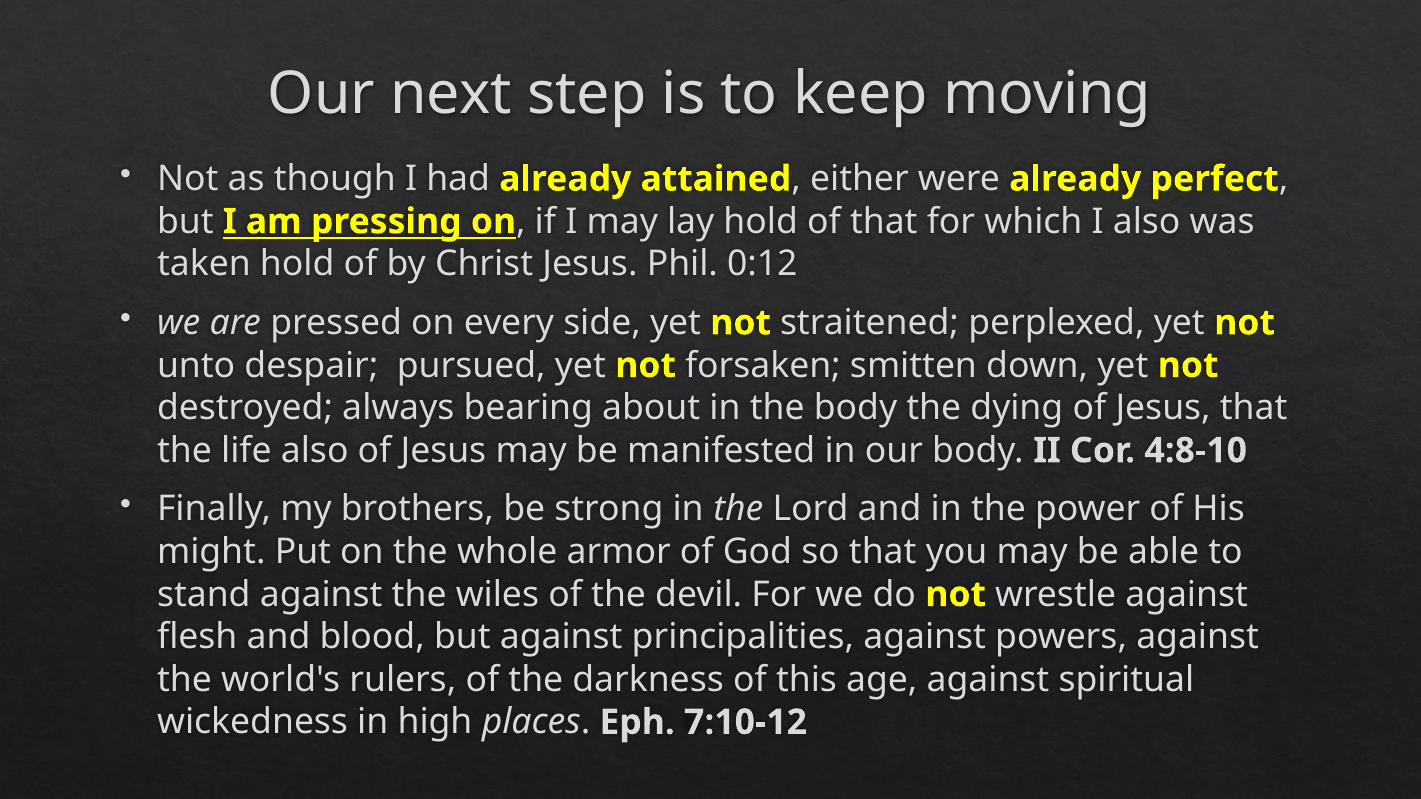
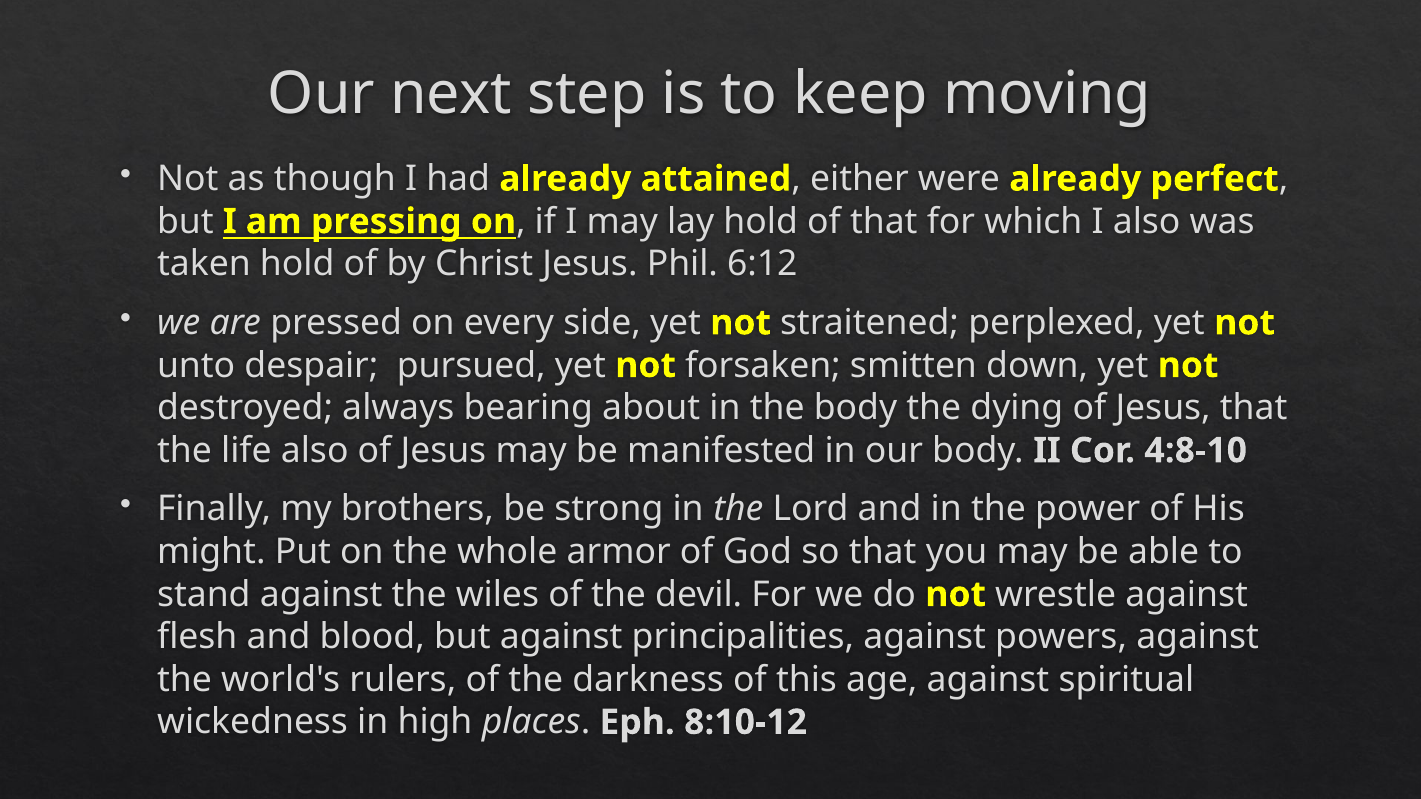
0:12: 0:12 -> 6:12 (762, 264)
7:10-12: 7:10-12 -> 8:10-12 (746, 723)
